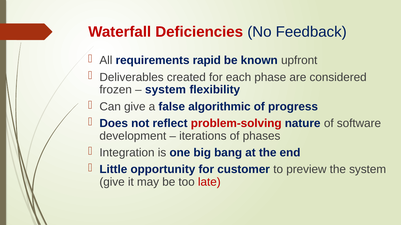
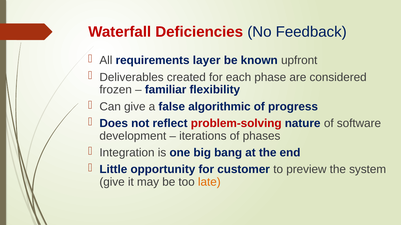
rapid: rapid -> layer (207, 61)
system: system -> familiar (166, 90)
late colour: red -> orange (209, 183)
